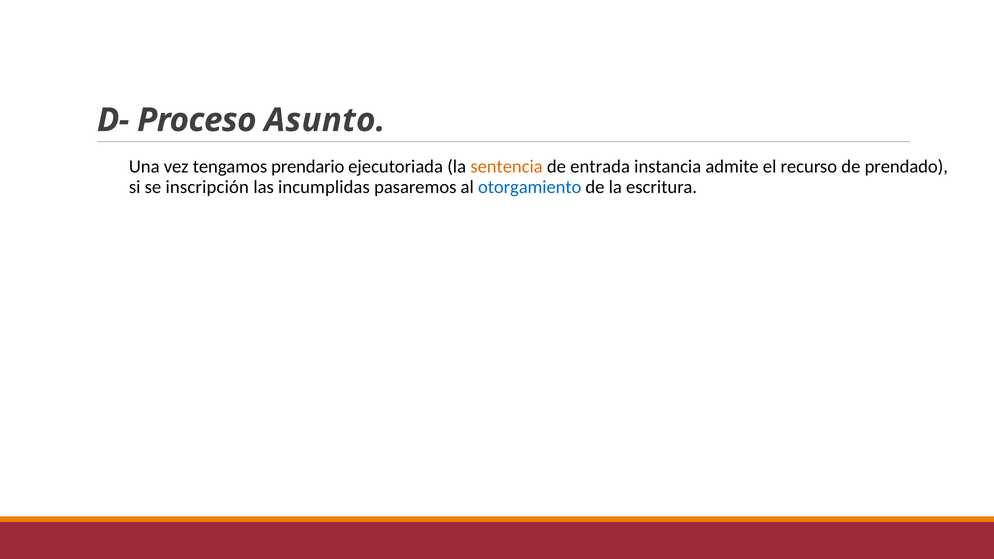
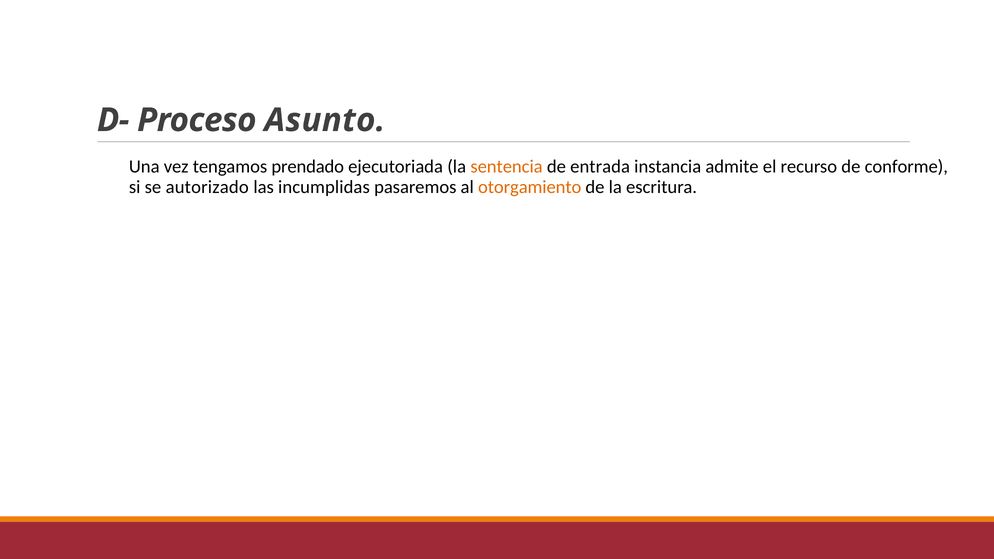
prendario: prendario -> prendado (308, 167)
prendado: prendado -> conforme (906, 167)
inscripción: inscripción -> autorizado (207, 187)
otorgamiento colour: blue -> orange (530, 187)
